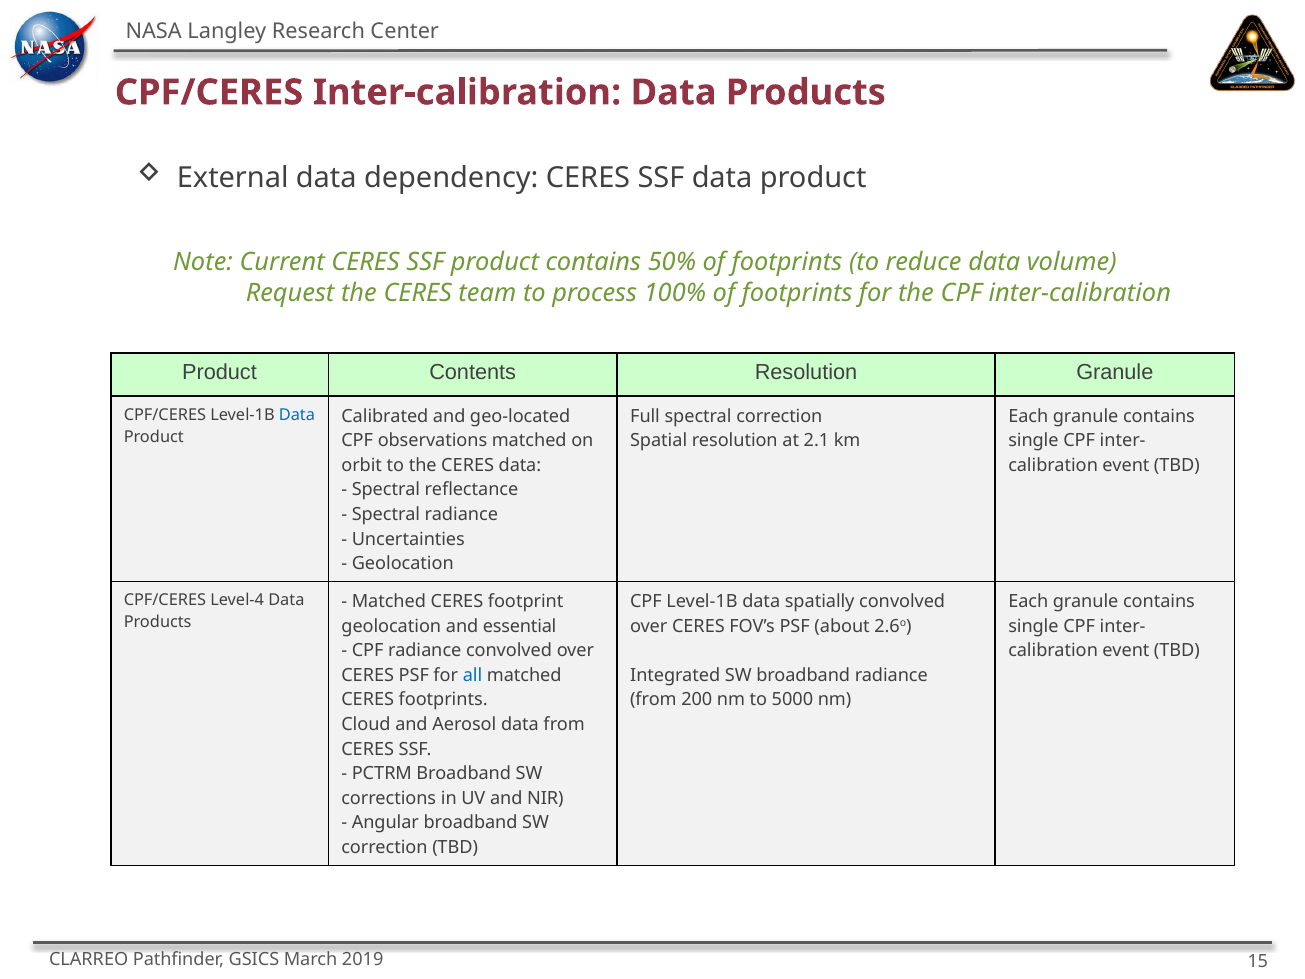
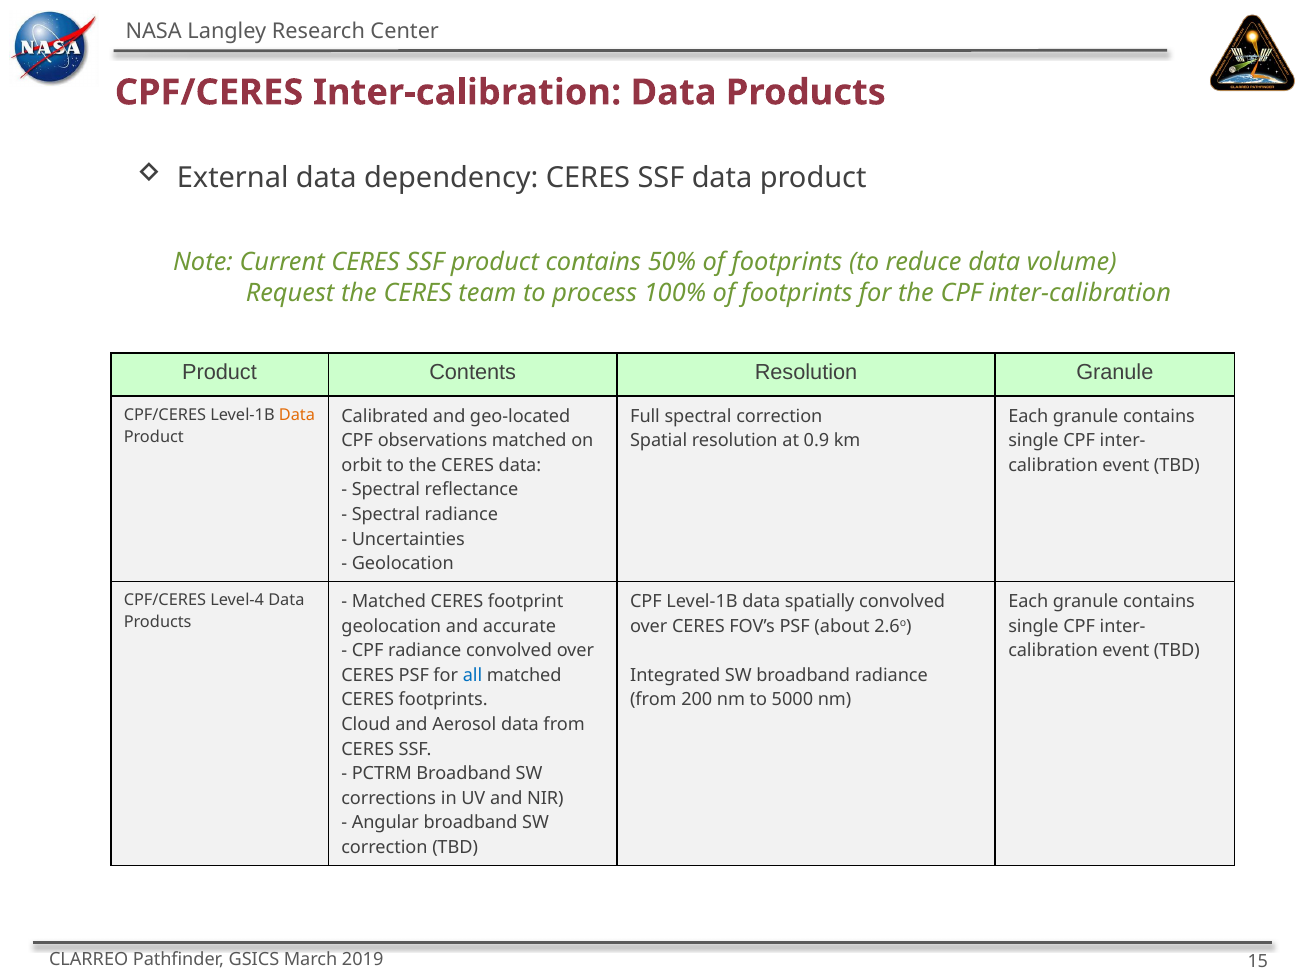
Data colour: blue -> orange (297, 415)
2.1: 2.1 -> 0.9 (816, 441)
essential: essential -> accurate (520, 626)
